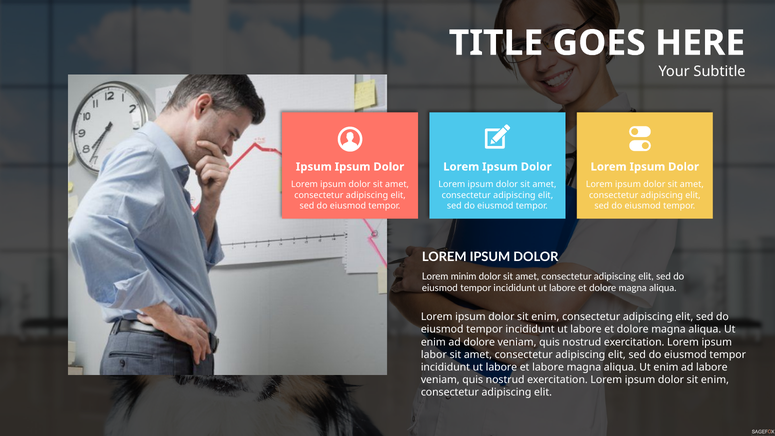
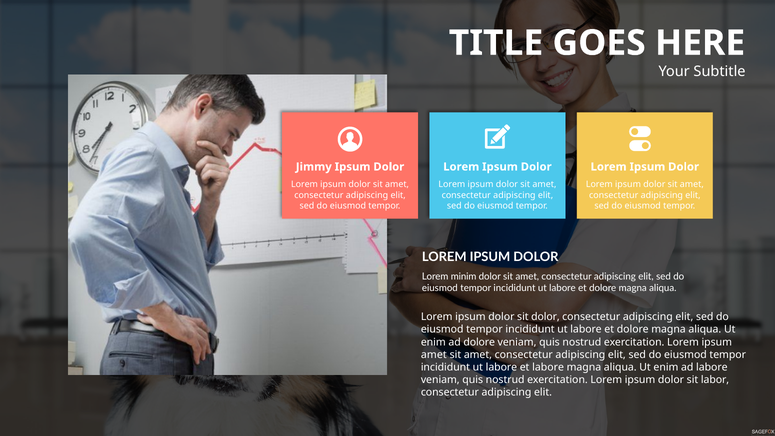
Ipsum: Ipsum -> Jimmy (314, 167)
enim: enim -> dolor (545, 317)
labor: labor -> amet (434, 355)
enim: enim -> labor (715, 380)
